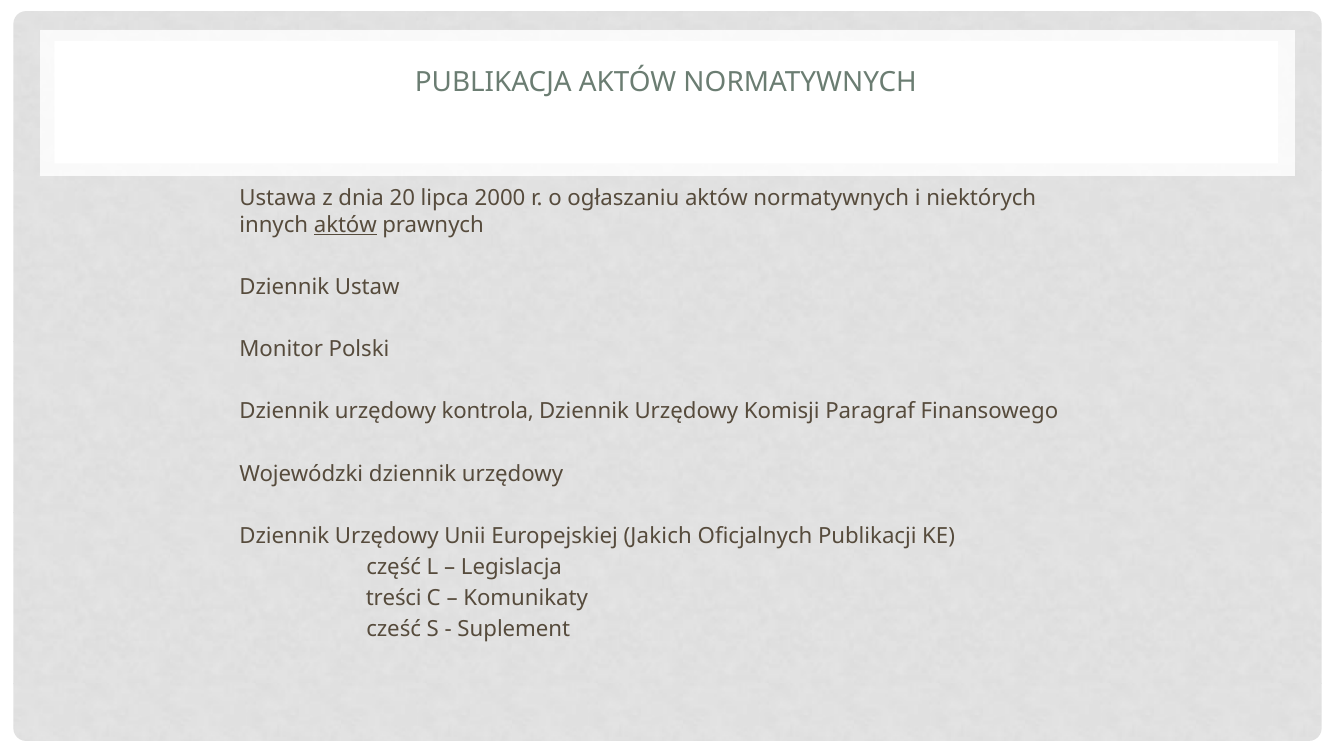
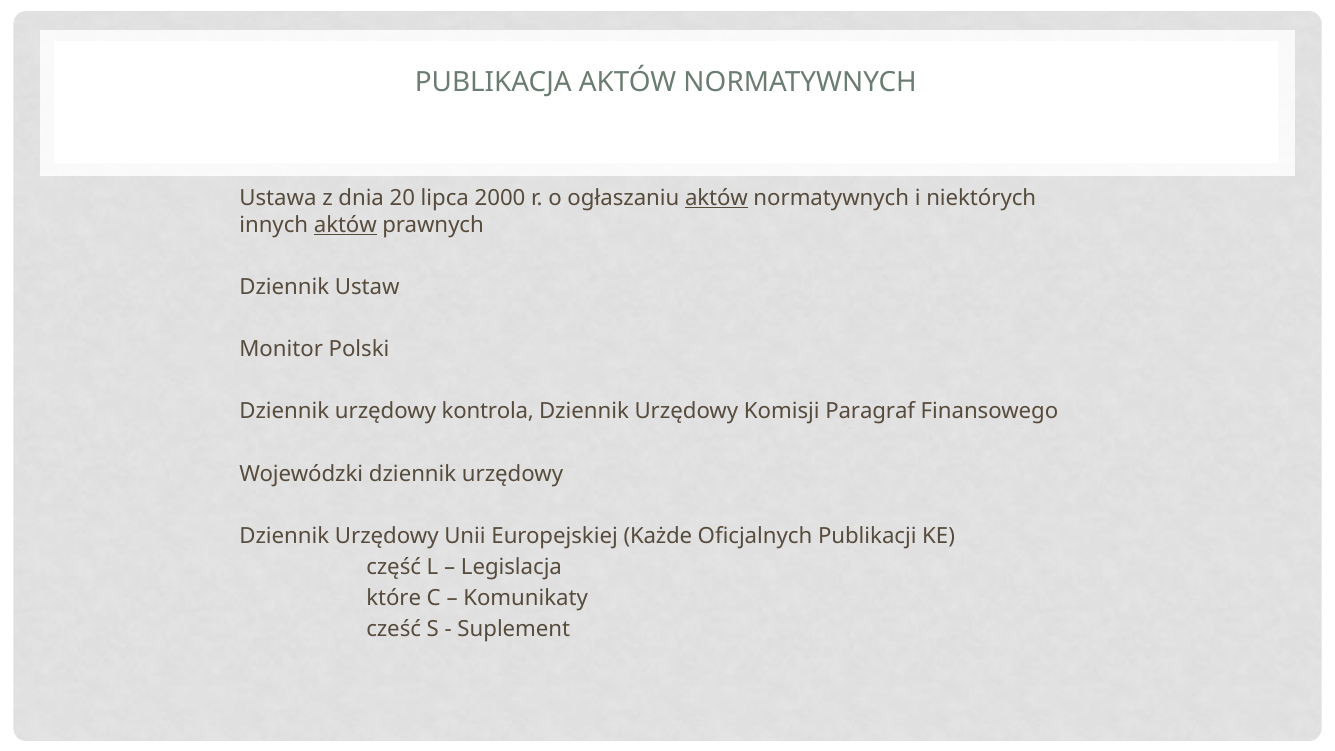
aktów underline: none -> present (716, 198)
Jakich: Jakich -> Każde (658, 536)
treści: treści -> które (394, 598)
